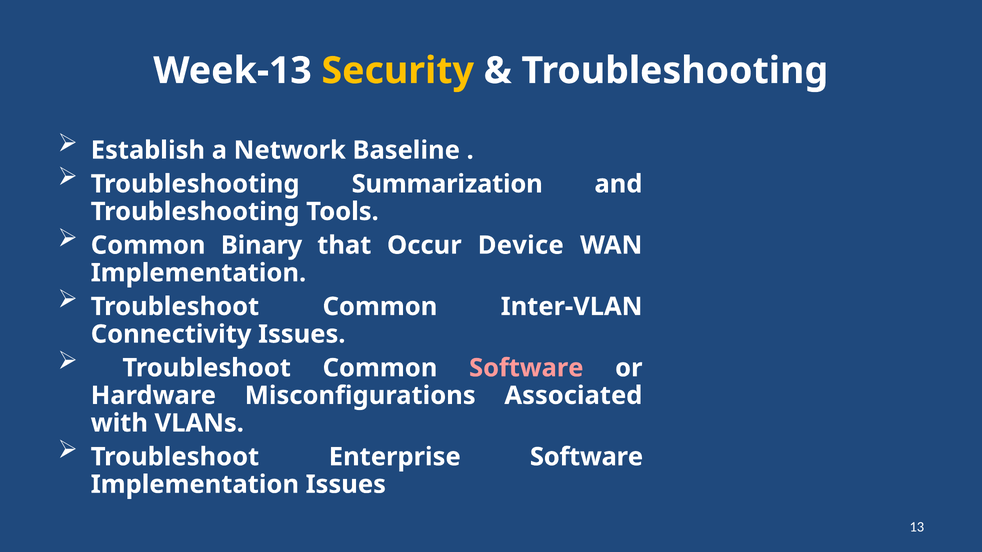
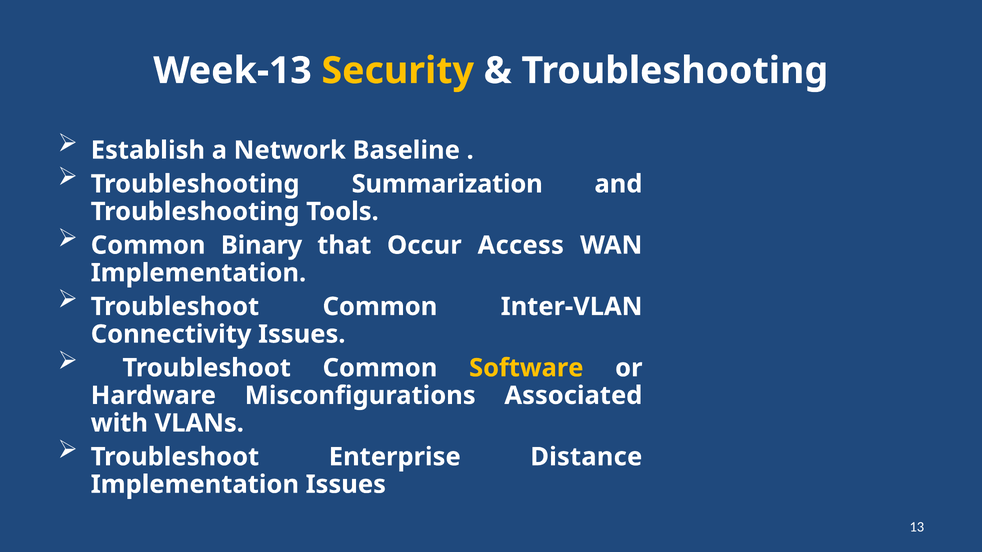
Device: Device -> Access (521, 245)
Software colour: pink -> yellow (526, 368)
Enterprise Software: Software -> Distance (586, 457)
